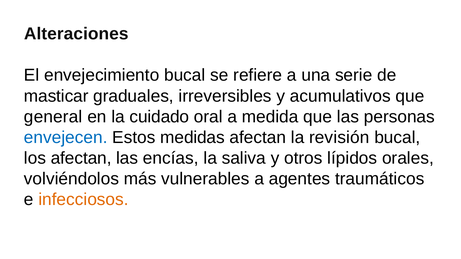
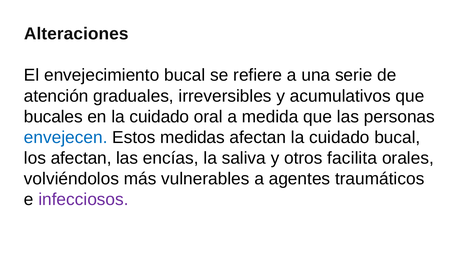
masticar: masticar -> atención (56, 96)
general: general -> bucales (53, 117)
afectan la revisión: revisión -> cuidado (339, 138)
lípidos: lípidos -> facilita (352, 158)
infecciosos colour: orange -> purple (84, 200)
